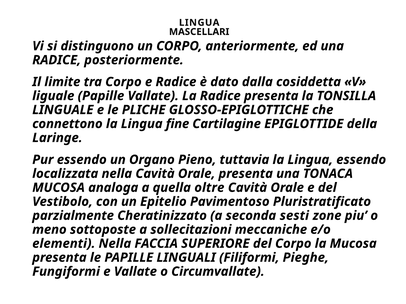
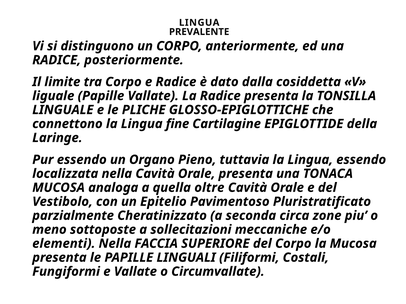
MASCELLARI: MASCELLARI -> PREVALENTE (199, 32)
sesti: sesti -> circa (294, 216)
Pieghe: Pieghe -> Costali (306, 258)
